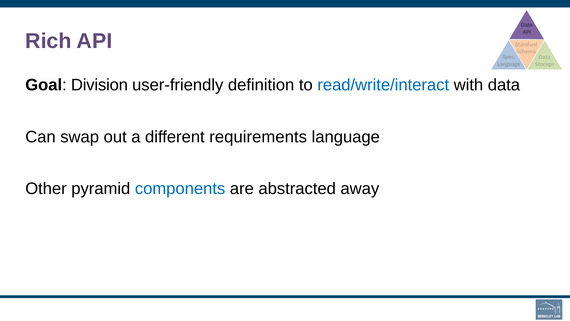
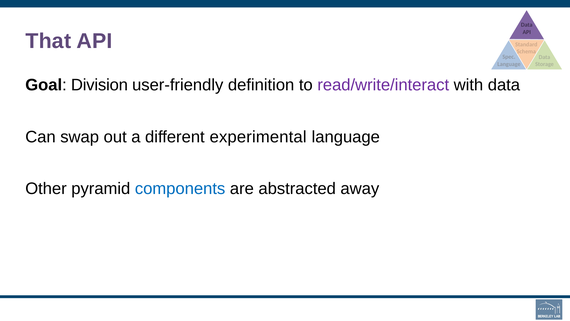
Rich: Rich -> That (48, 41)
read/write/interact colour: blue -> purple (383, 85)
requirements: requirements -> experimental (258, 137)
